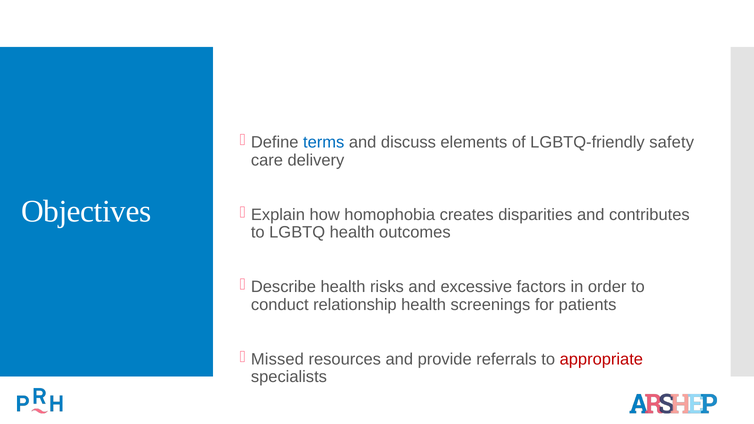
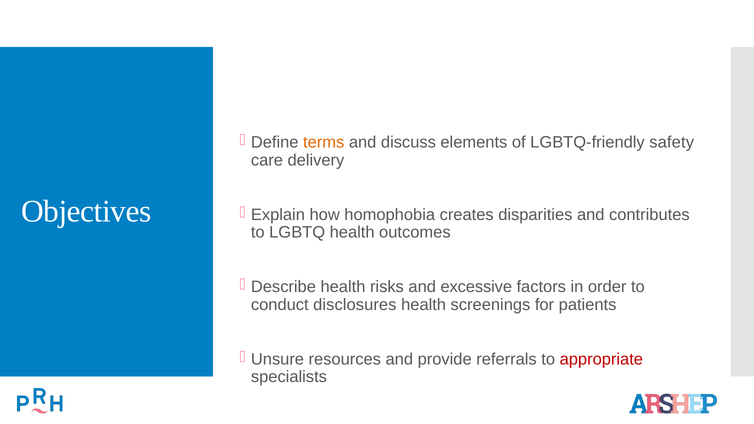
terms colour: blue -> orange (324, 143)
relationship: relationship -> disclosures (355, 305)
Missed: Missed -> Unsure (277, 359)
